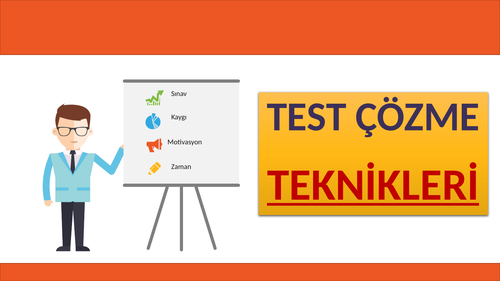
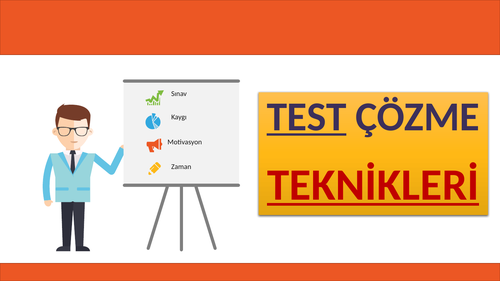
TEST underline: none -> present (307, 117)
